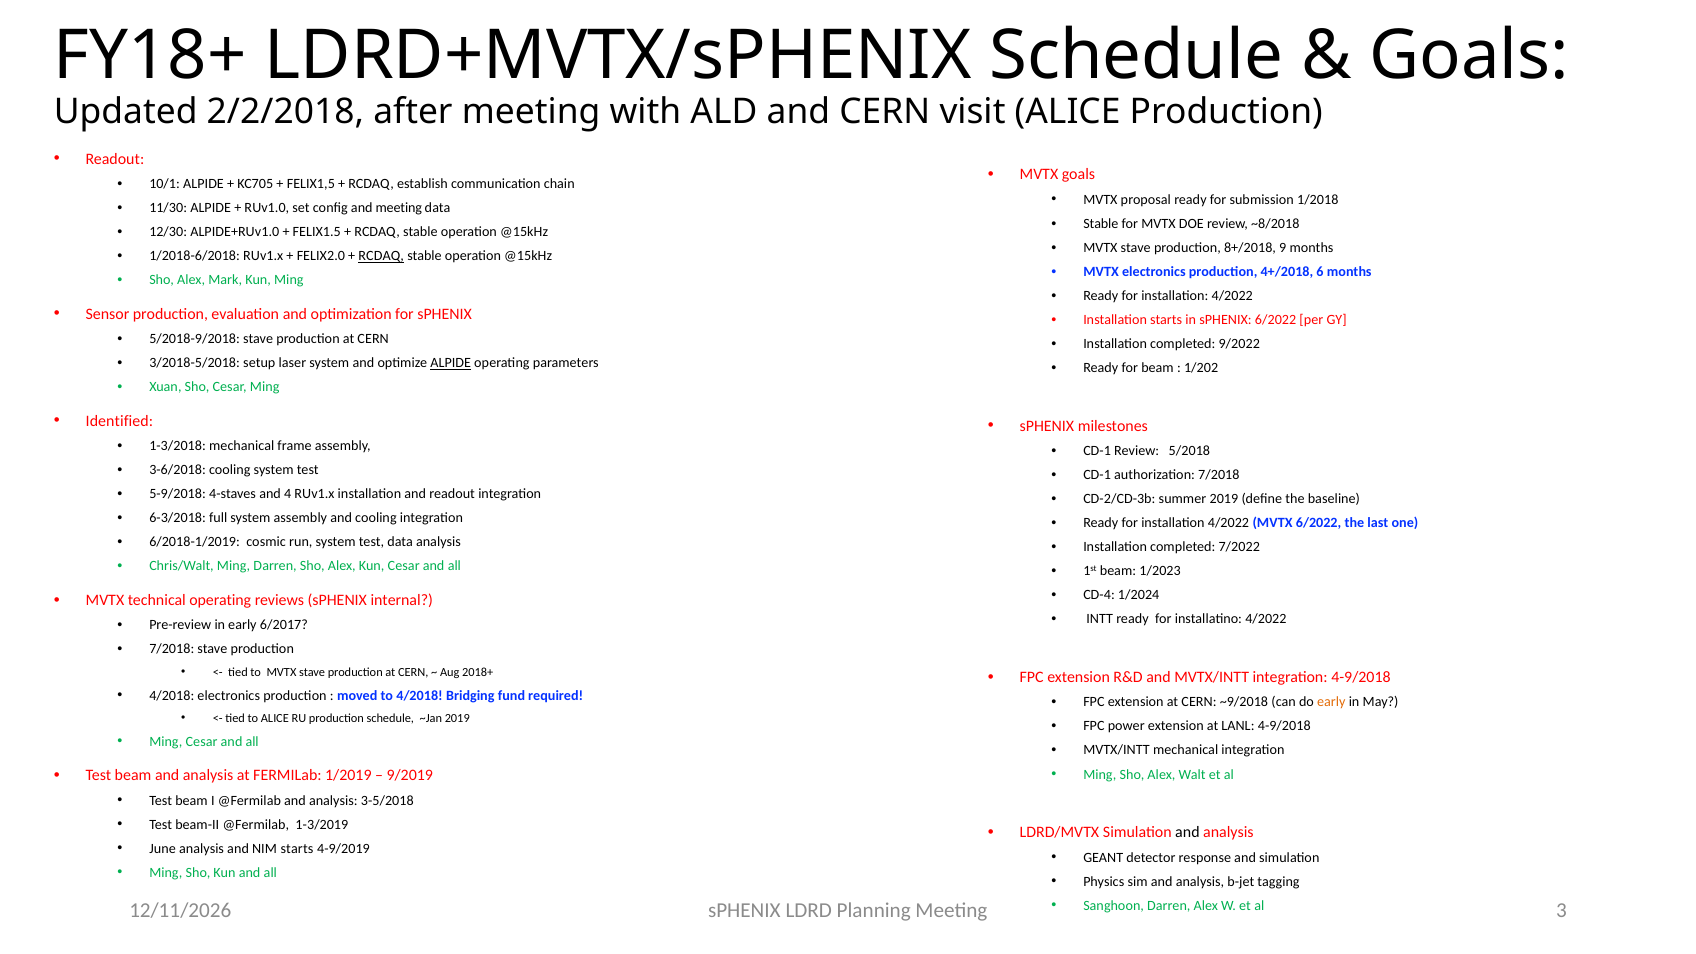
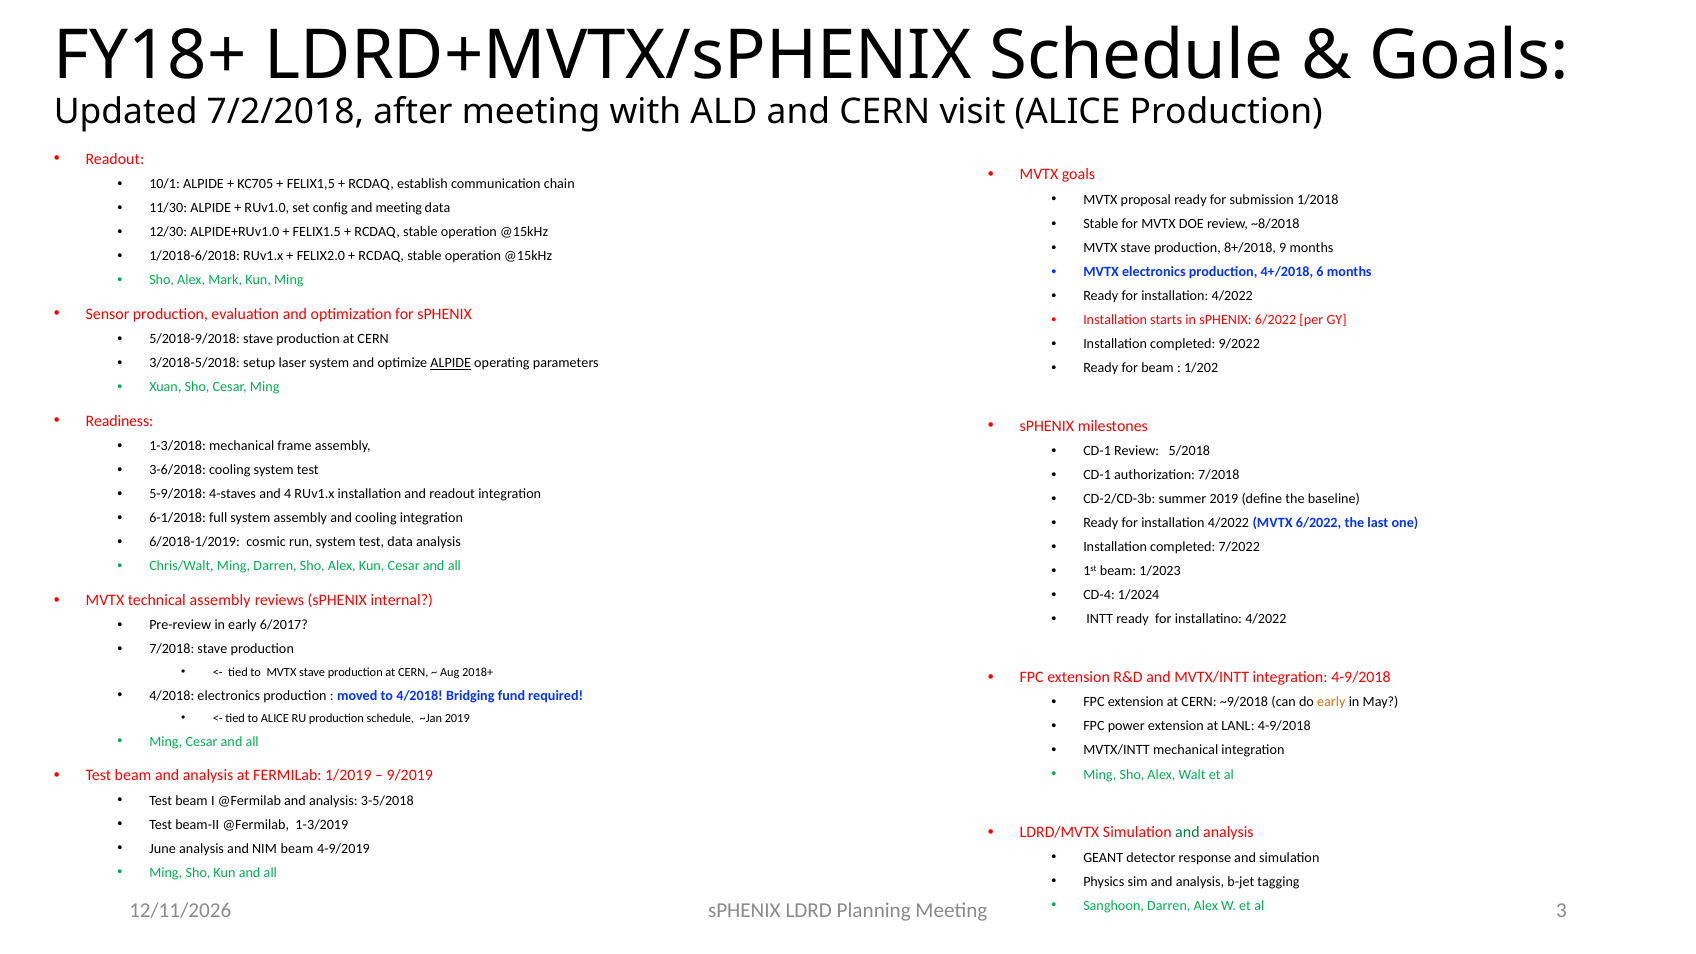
2/2/2018: 2/2/2018 -> 7/2/2018 (285, 112)
RCDAQ underline: present -> none (381, 256)
Identified: Identified -> Readiness (120, 421)
6-3/2018: 6-3/2018 -> 6-1/2018 (178, 518)
technical operating: operating -> assembly (220, 600)
and colour: black -> green (1187, 832)
NIM starts: starts -> beam (297, 849)
